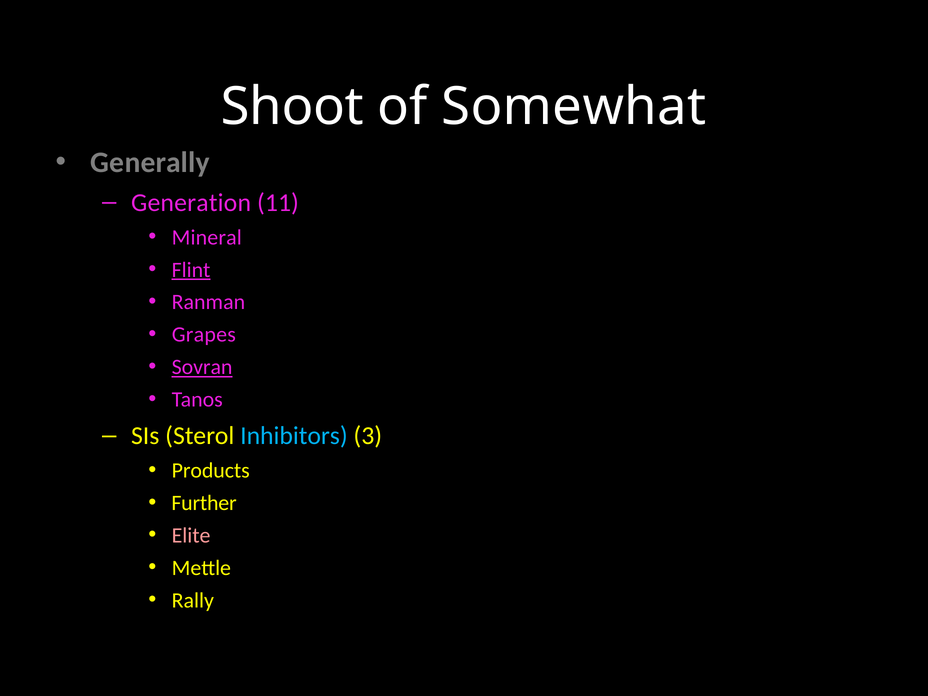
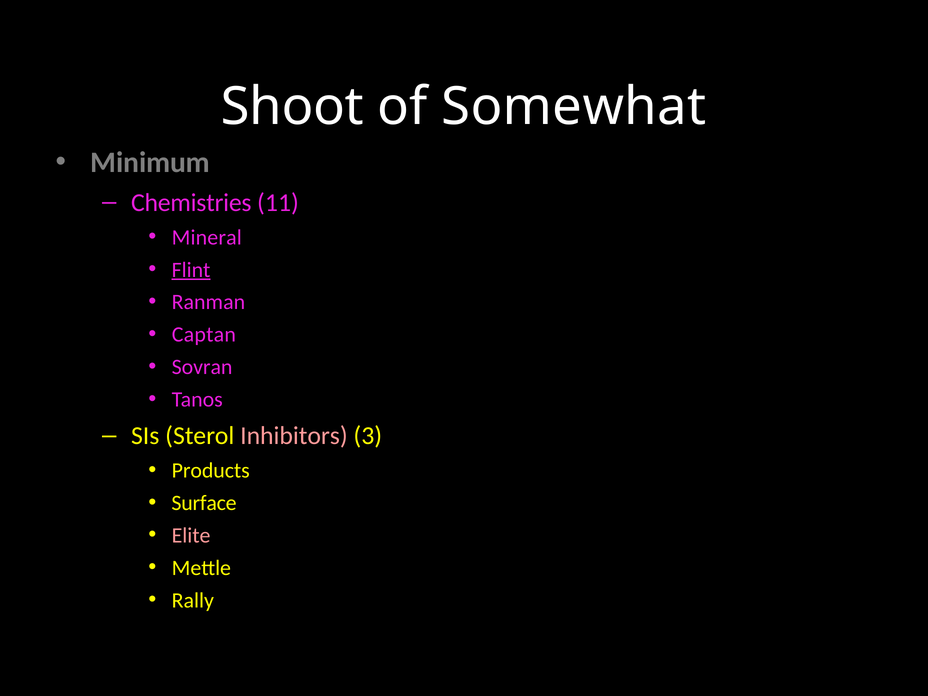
Generally: Generally -> Minimum (150, 163)
Generation: Generation -> Chemistries (191, 203)
Grapes: Grapes -> Captan (204, 335)
Sovran underline: present -> none (202, 367)
Inhibitors colour: light blue -> pink (294, 436)
Further: Further -> Surface (204, 503)
